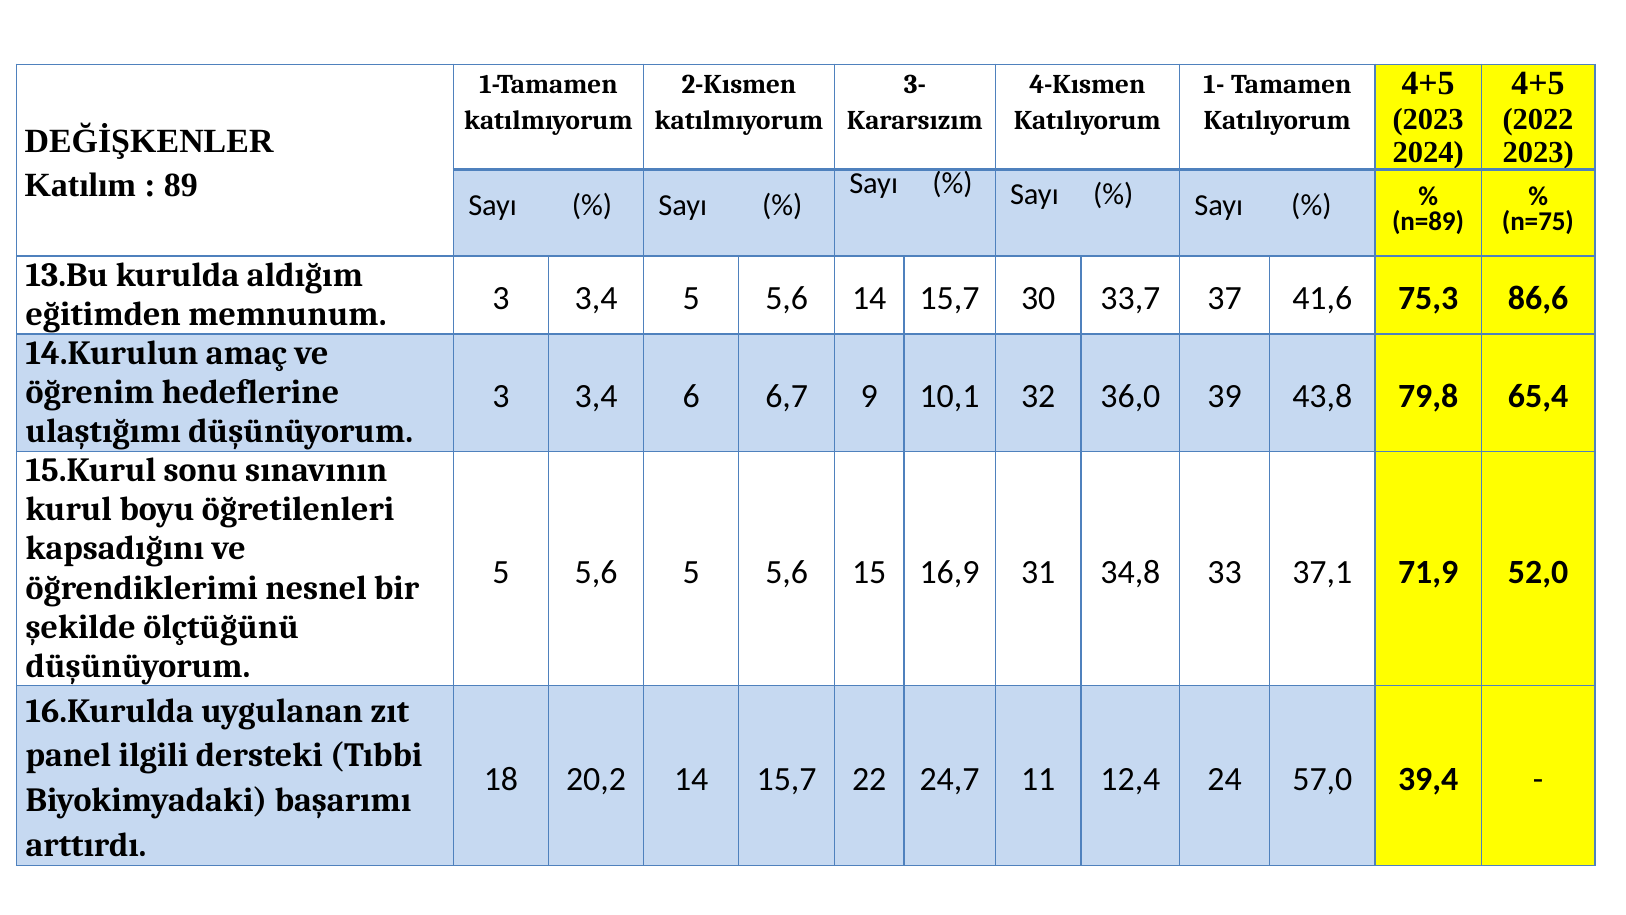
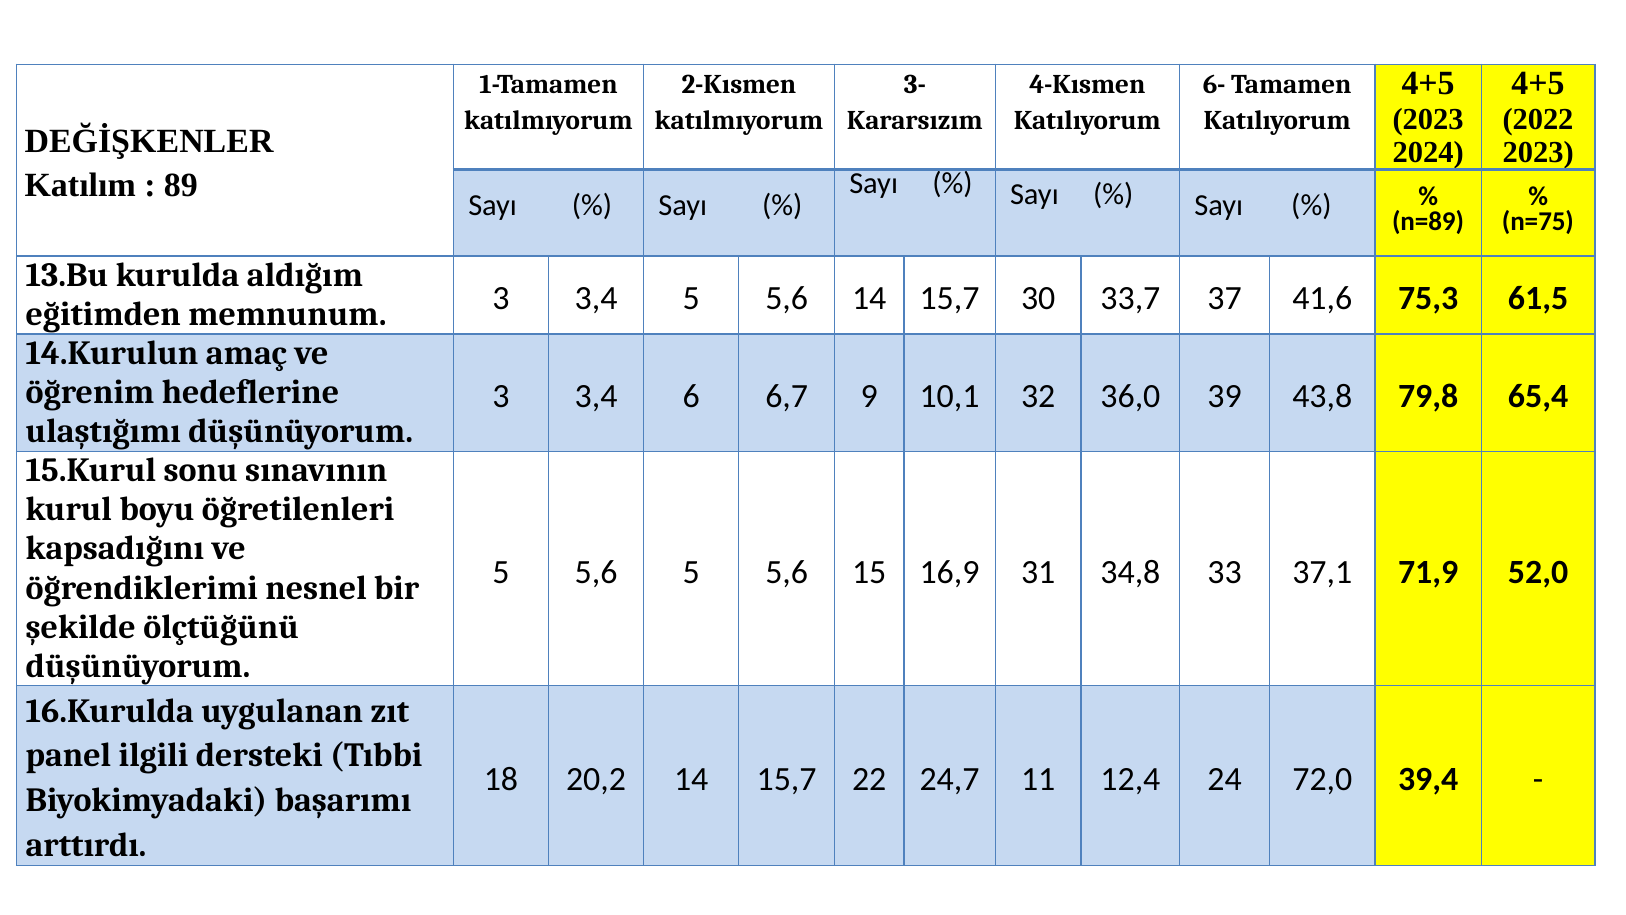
1-: 1- -> 6- (1214, 84)
86,6: 86,6 -> 61,5 (1538, 298)
57,0: 57,0 -> 72,0 (1322, 779)
